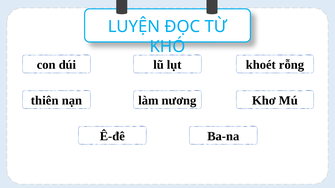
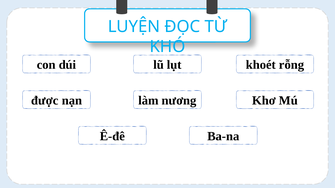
thiên: thiên -> được (45, 101)
